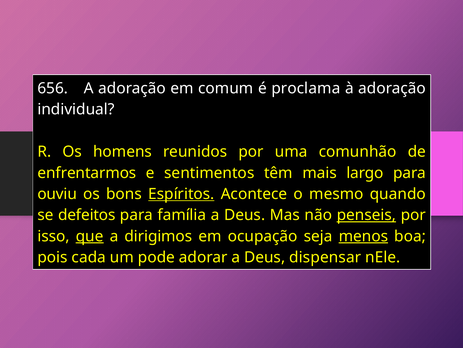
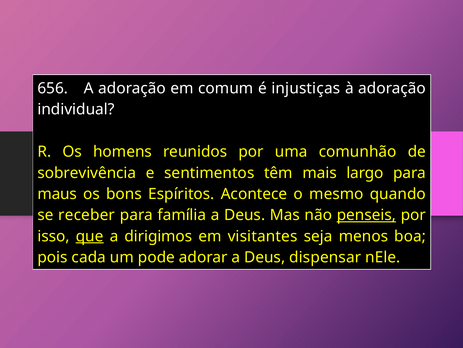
proclama: proclama -> injustiças (306, 88)
enfrentarmos: enfrentarmos -> sobrevivência (87, 173)
ouviu: ouviu -> maus (57, 194)
Espíritos underline: present -> none (181, 194)
defeitos: defeitos -> receber (87, 215)
ocupação: ocupação -> visitantes (263, 236)
menos underline: present -> none (363, 236)
